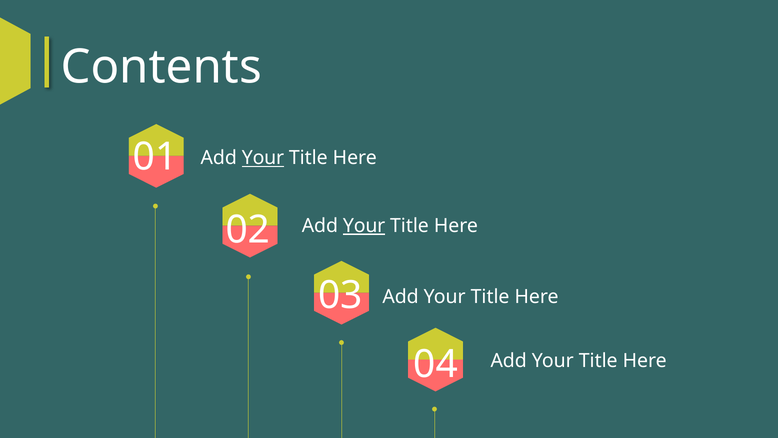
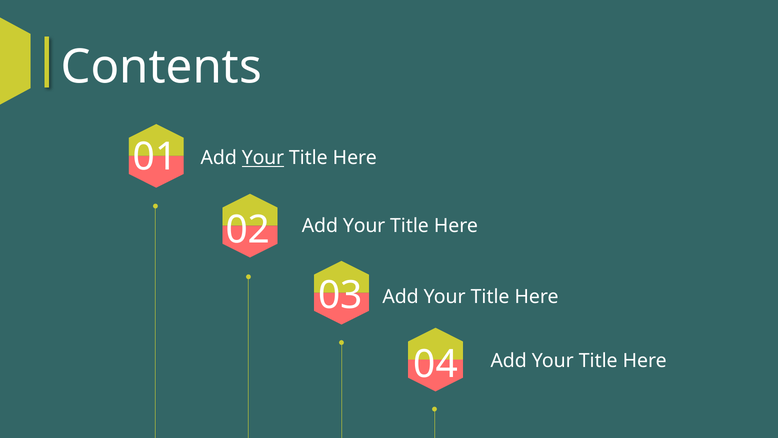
Your underline: present -> none (364, 226)
